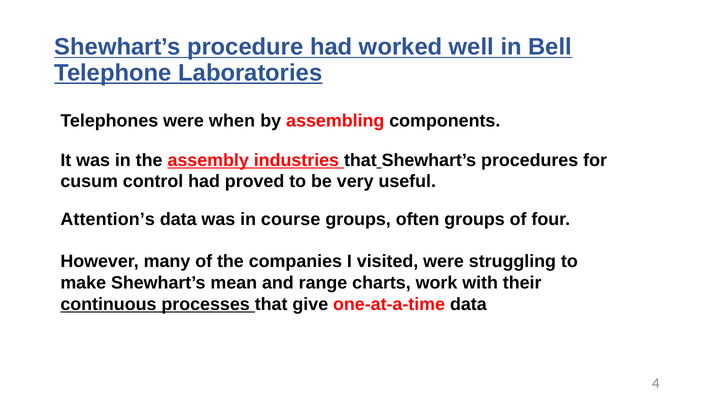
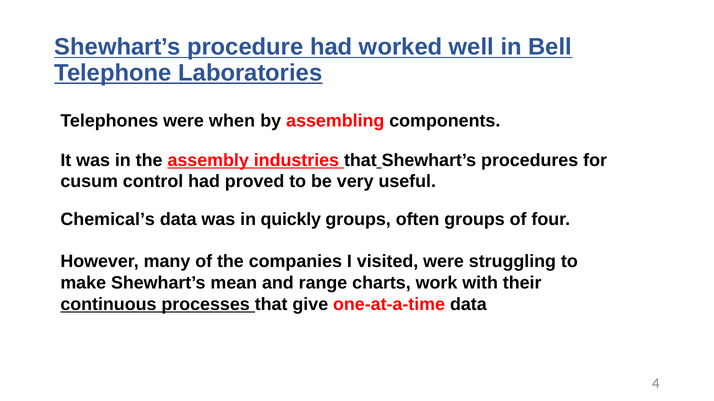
Attention’s: Attention’s -> Chemical’s (108, 220)
course: course -> quickly (291, 220)
